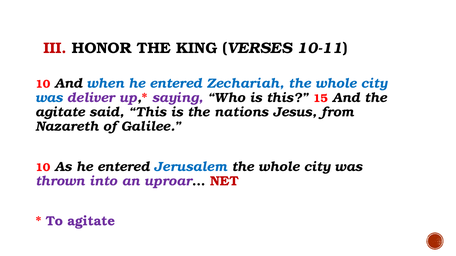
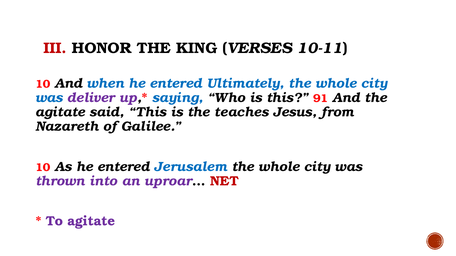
Zechariah: Zechariah -> Ultimately (245, 84)
saying colour: purple -> blue (178, 98)
15: 15 -> 91 (321, 99)
nations: nations -> teaches (241, 112)
